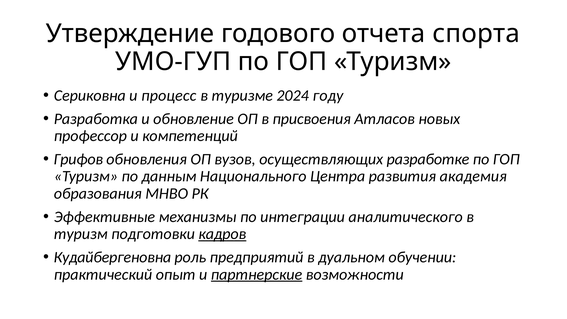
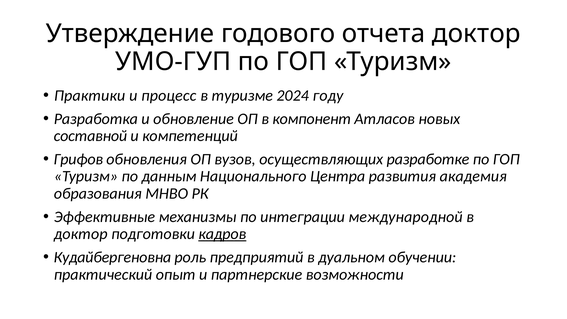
отчета спорта: спорта -> доктор (476, 34)
Сериковна: Сериковна -> Практики (90, 96)
присвоения: присвоения -> компонент (312, 119)
профессор: профессор -> составной (90, 136)
аналитического: аналитического -> международной (406, 217)
туризм: туризм -> доктор (81, 234)
партнерские underline: present -> none (257, 274)
